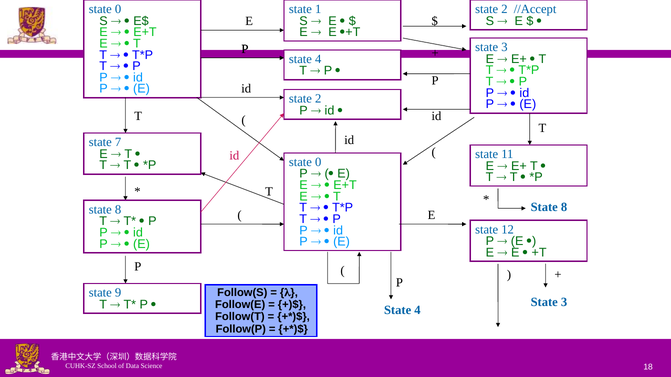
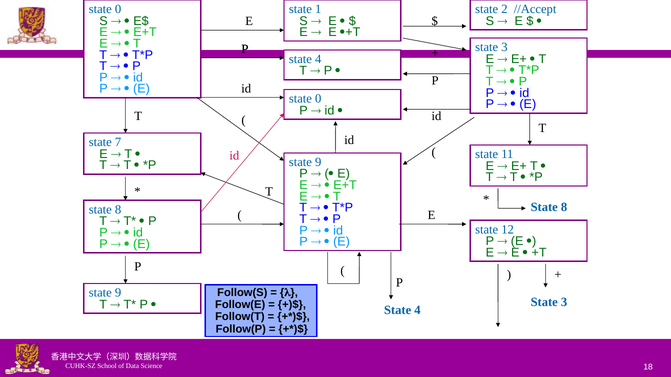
2: 2 -> 0 (318, 99)
0: 0 -> 9 (318, 162)
